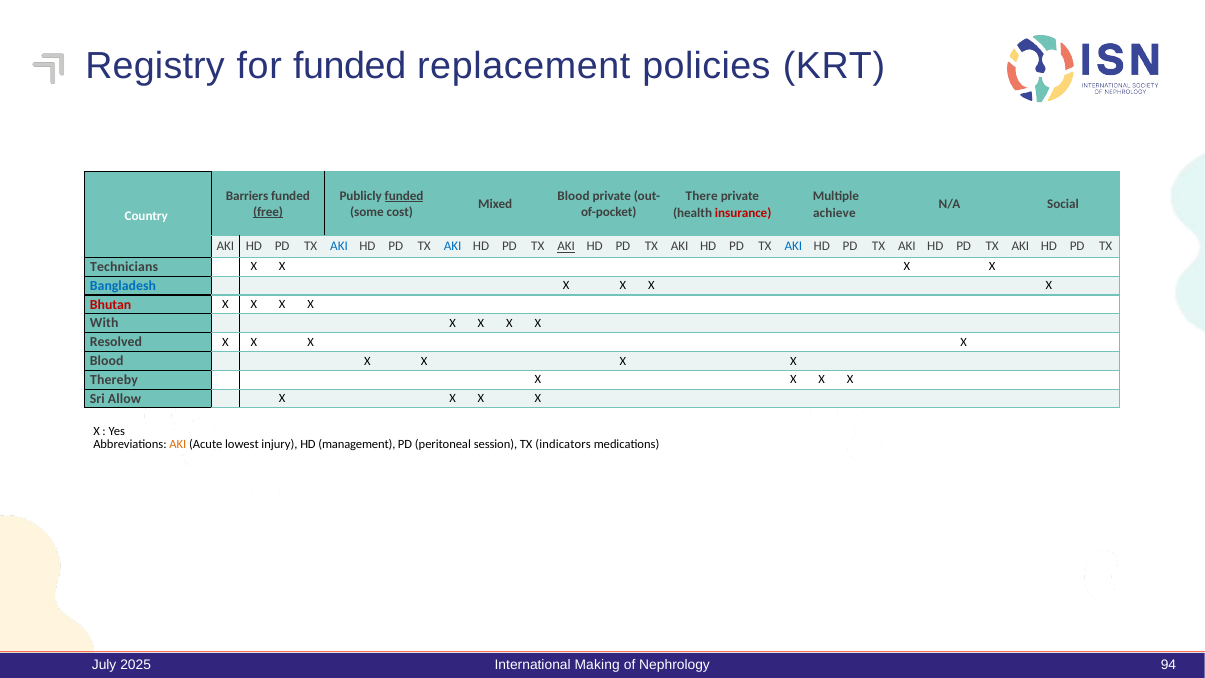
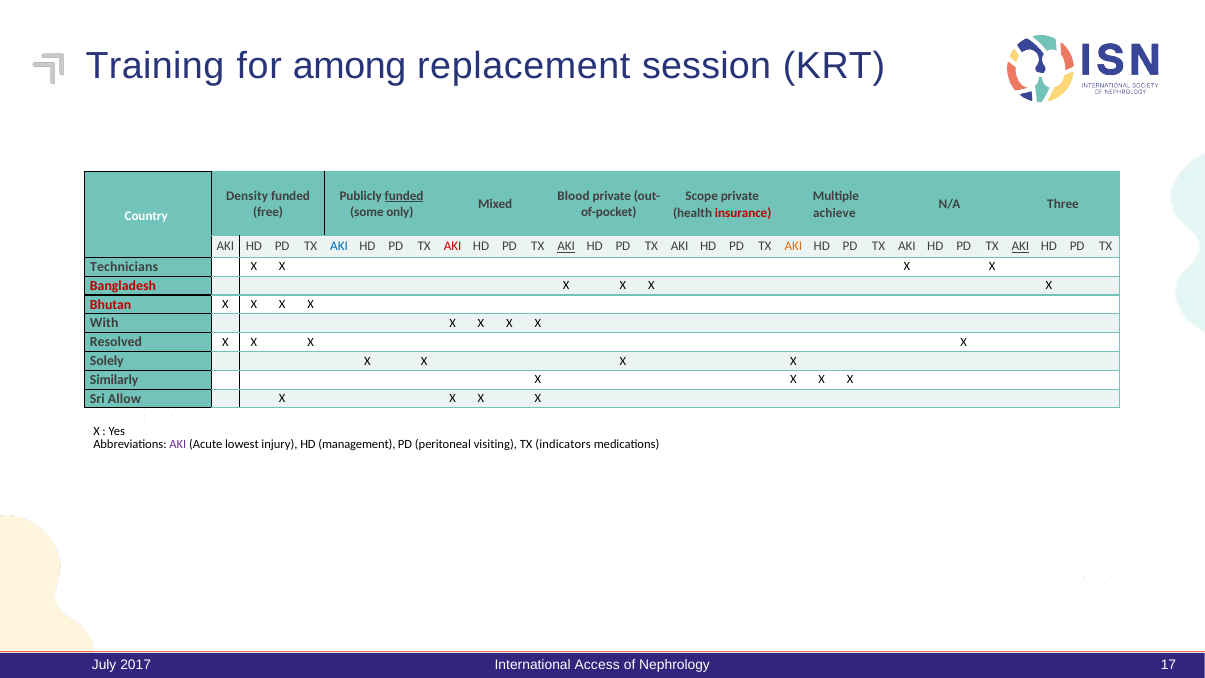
Registry: Registry -> Training (155, 66)
for funded: funded -> among (350, 66)
policies: policies -> session (707, 66)
Barriers: Barriers -> Density (247, 196)
There: There -> Scope (702, 196)
Social: Social -> Three (1063, 204)
free underline: present -> none (268, 212)
cost: cost -> only (400, 212)
AKI colour: blue -> red (453, 246)
AKI colour: blue -> orange (793, 246)
AKI underline: none -> present (1020, 246)
Bangladesh colour: blue -> red (123, 286)
Blood: Blood -> Solely (107, 361)
Thereby: Thereby -> Similarly (114, 380)
AKI colour: orange -> purple (178, 444)
session: session -> visiting (495, 444)
2025: 2025 -> 2017 (136, 665)
Making: Making -> Access (597, 665)
94: 94 -> 17 (1168, 665)
